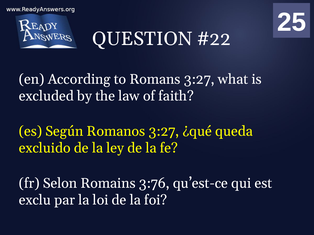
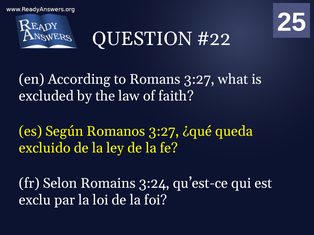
3:76: 3:76 -> 3:24 (154, 184)
